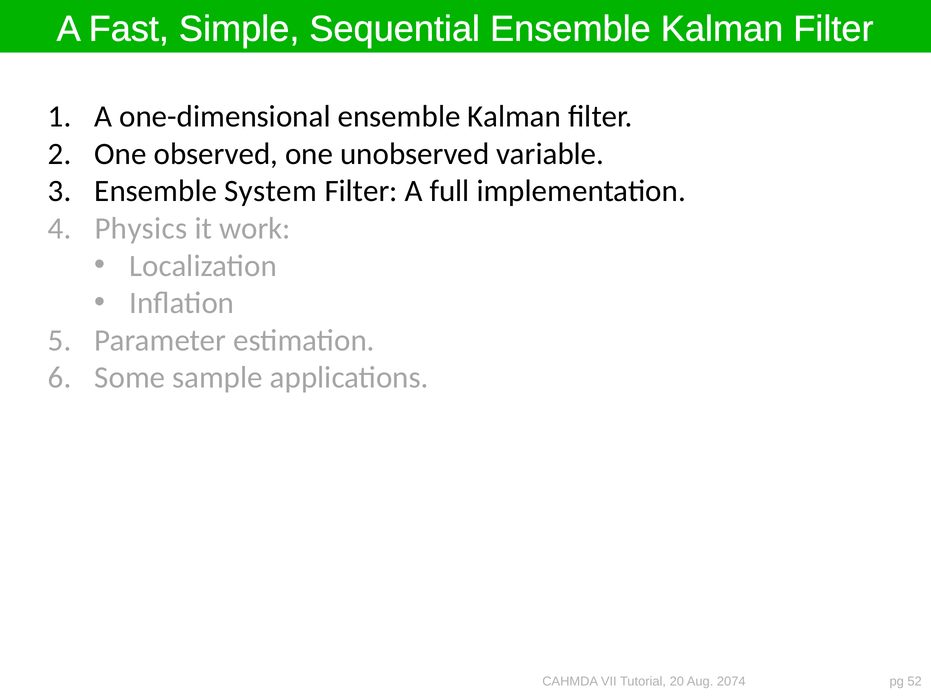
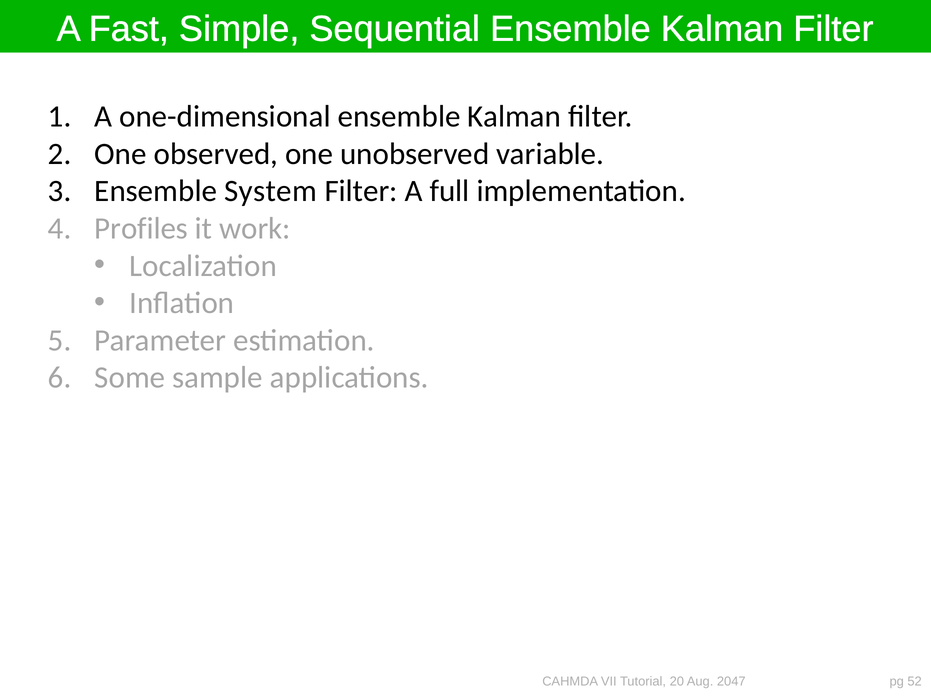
Physics: Physics -> Profiles (141, 228)
2074: 2074 -> 2047 (731, 681)
